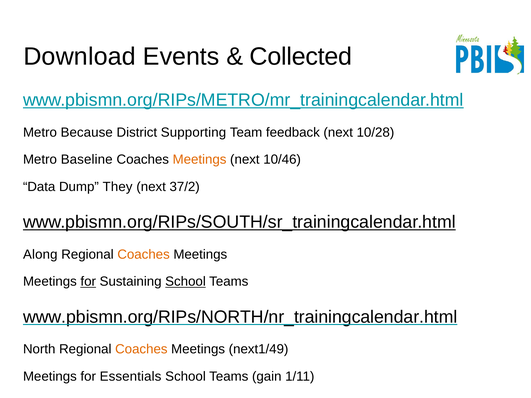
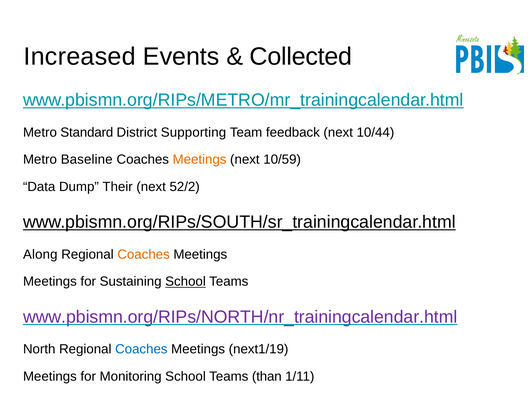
Download: Download -> Increased (80, 57)
Because: Because -> Standard (87, 132)
10/28: 10/28 -> 10/44 (375, 132)
10/46: 10/46 -> 10/59 (282, 160)
They: They -> Their (118, 187)
37/2: 37/2 -> 52/2 (185, 187)
for underline: present -> none (88, 282)
www.pbismn.org/RIPs/NORTH/nr_trainingcalendar.html colour: black -> purple (240, 317)
Coaches colour: orange -> blue (141, 350)
next1/49: next1/49 -> next1/19 (259, 350)
Essentials: Essentials -> Monitoring (131, 377)
gain: gain -> than (267, 377)
